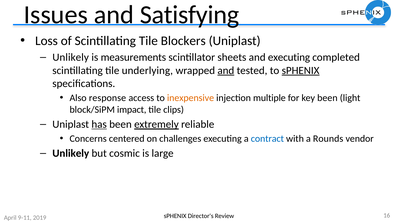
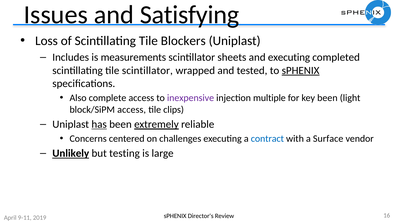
Unlikely: Unlikely -> Includes (71, 57)
tile underlying: underlying -> scintillator (147, 71)
and underline: present -> none (226, 71)
response: response -> complete (108, 98)
inexpensive colour: orange -> purple (191, 98)
block/SiPM impact: impact -> access (132, 110)
Rounds: Rounds -> Surface (328, 139)
Unlikely underline: none -> present (71, 154)
cosmic: cosmic -> testing (125, 154)
